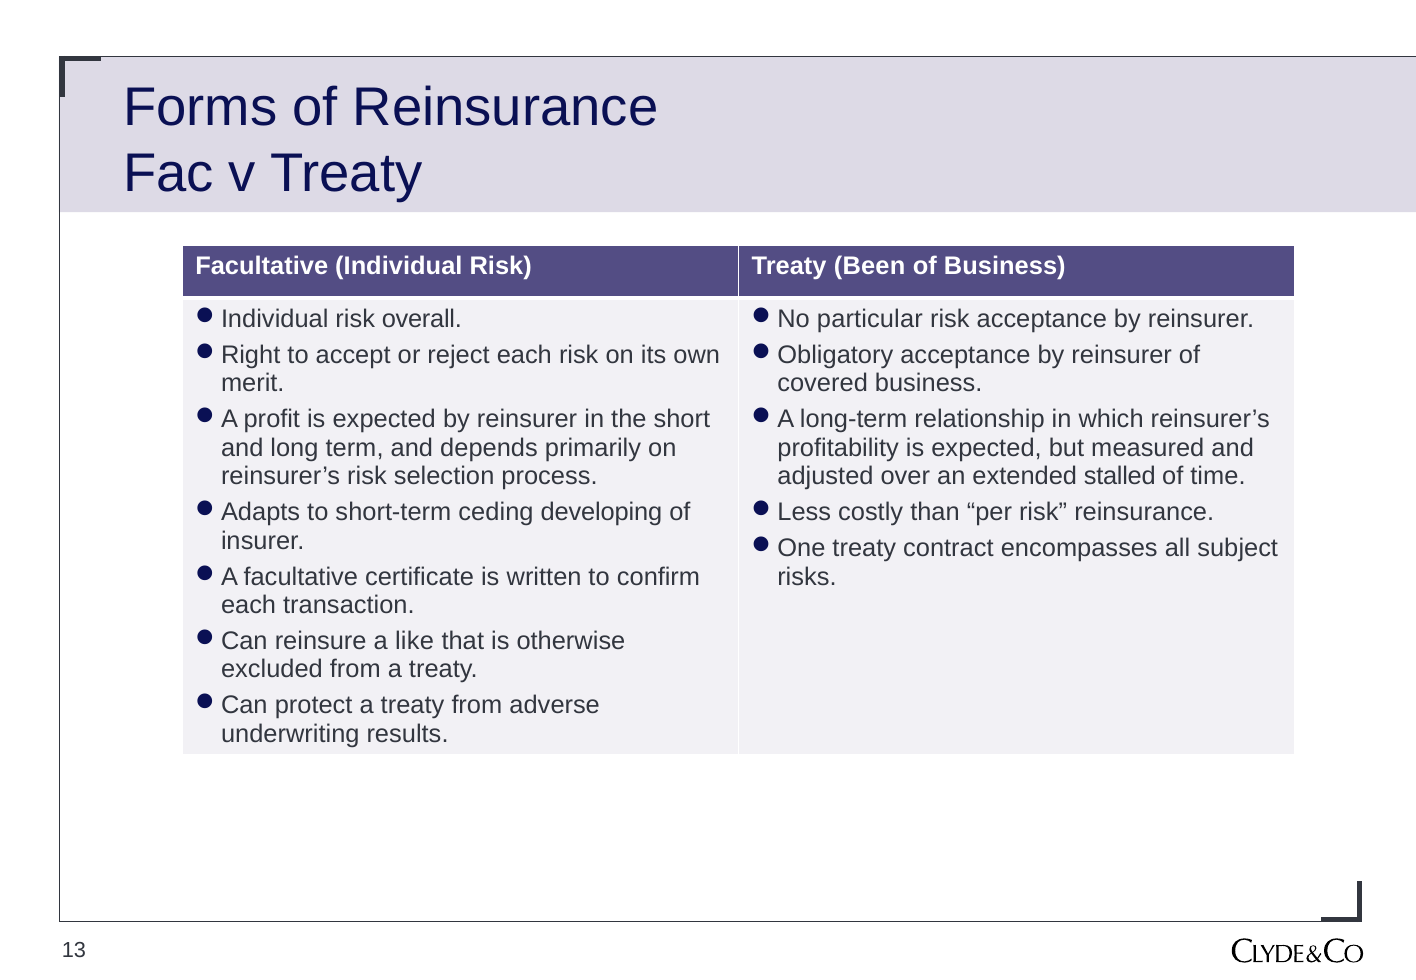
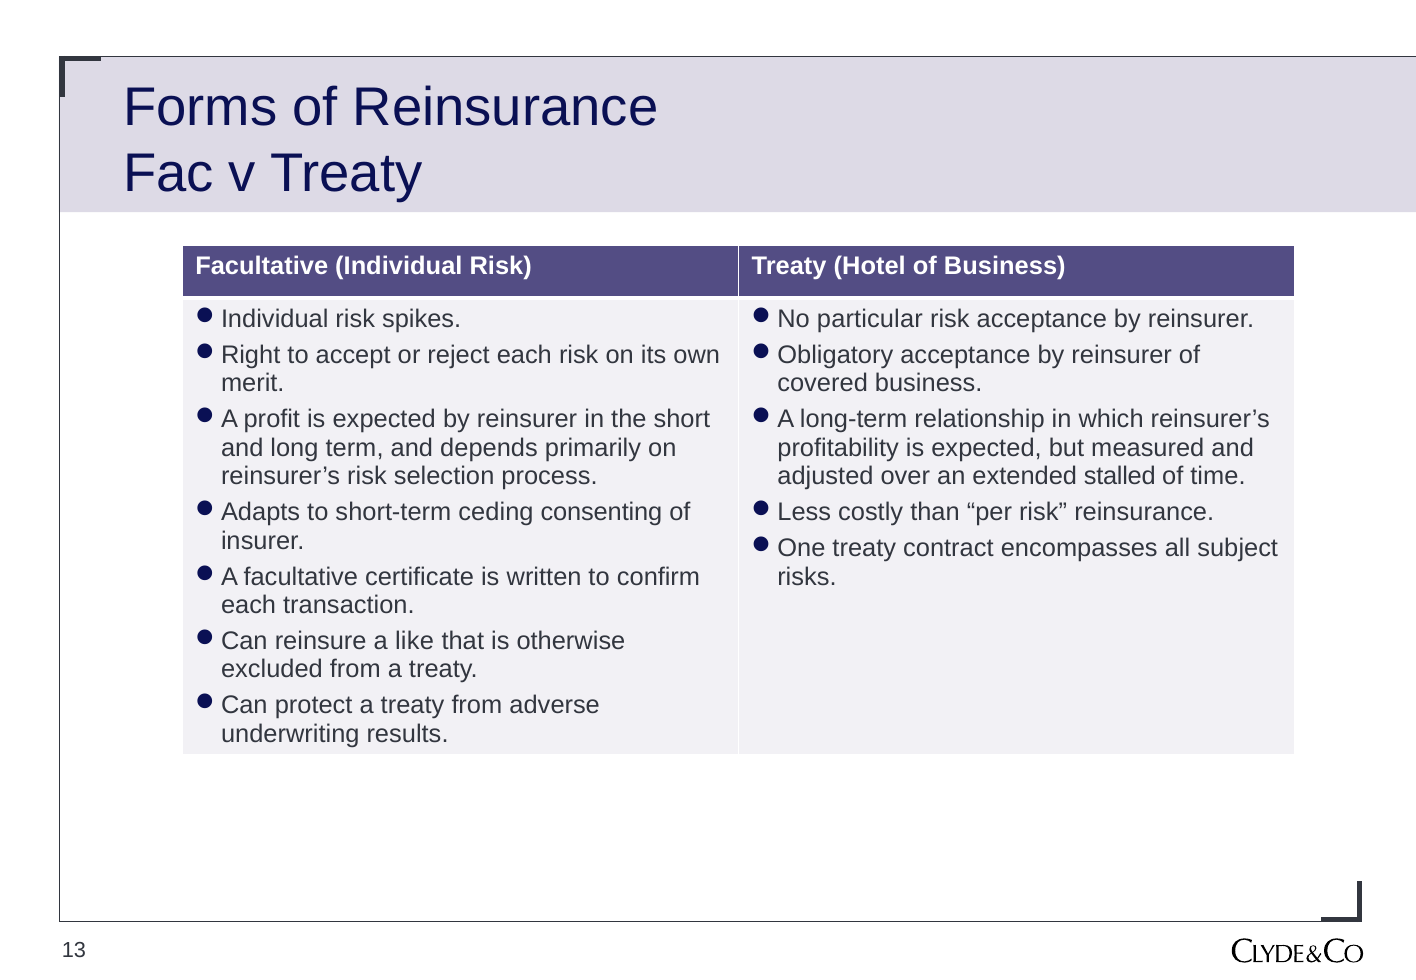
Been: Been -> Hotel (870, 266)
overall: overall -> spikes (422, 319)
developing: developing -> consenting (601, 512)
